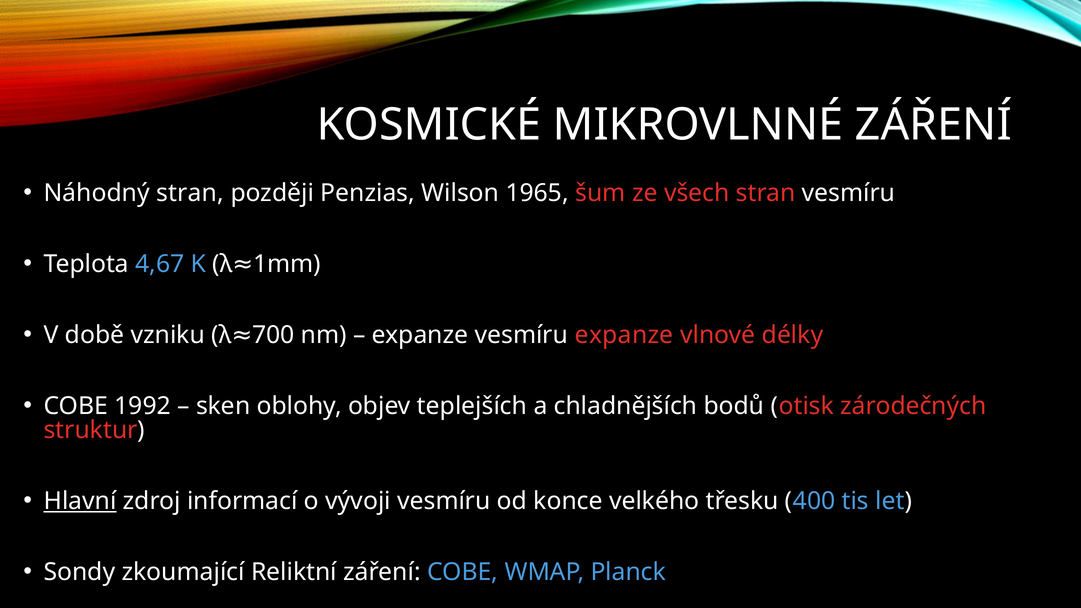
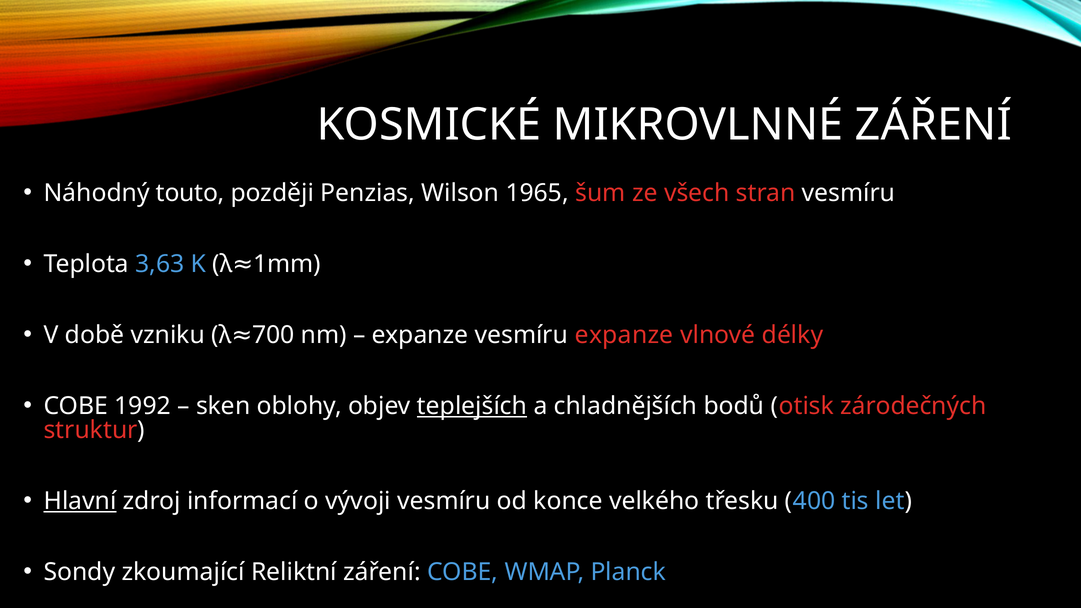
Náhodný stran: stran -> touto (190, 193)
4,67: 4,67 -> 3,63 (160, 264)
teplejších underline: none -> present (472, 406)
